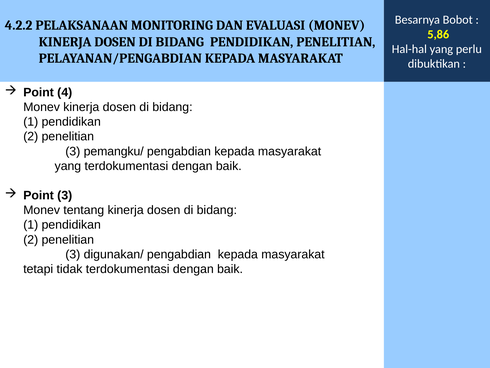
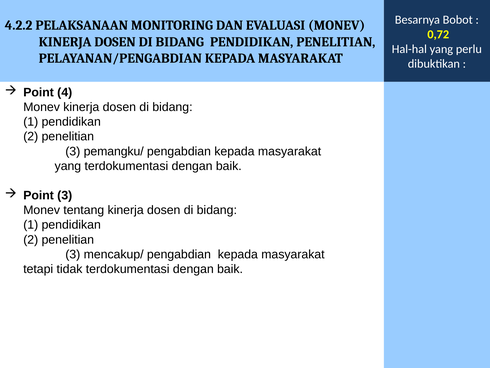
5,86: 5,86 -> 0,72 (438, 34)
digunakan/: digunakan/ -> mencakup/ (114, 254)
